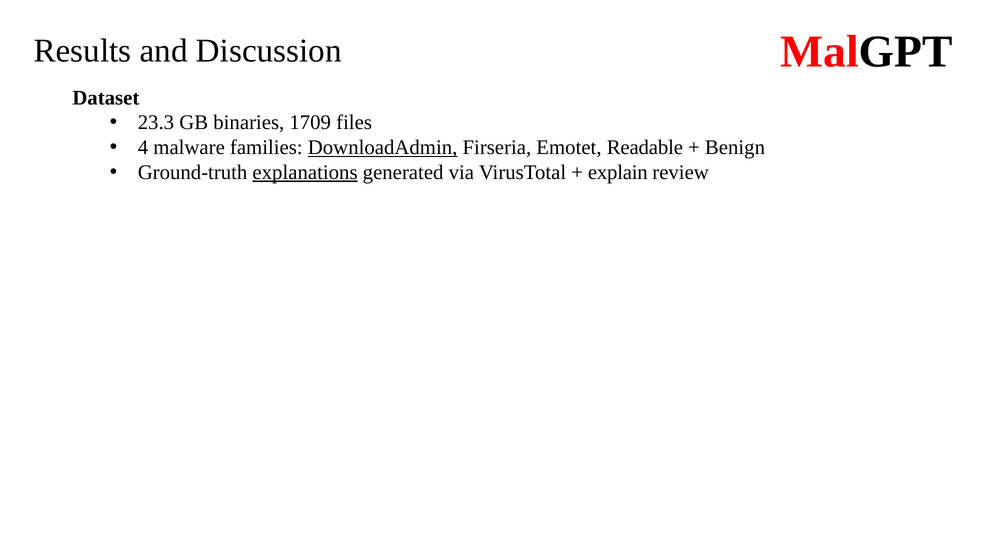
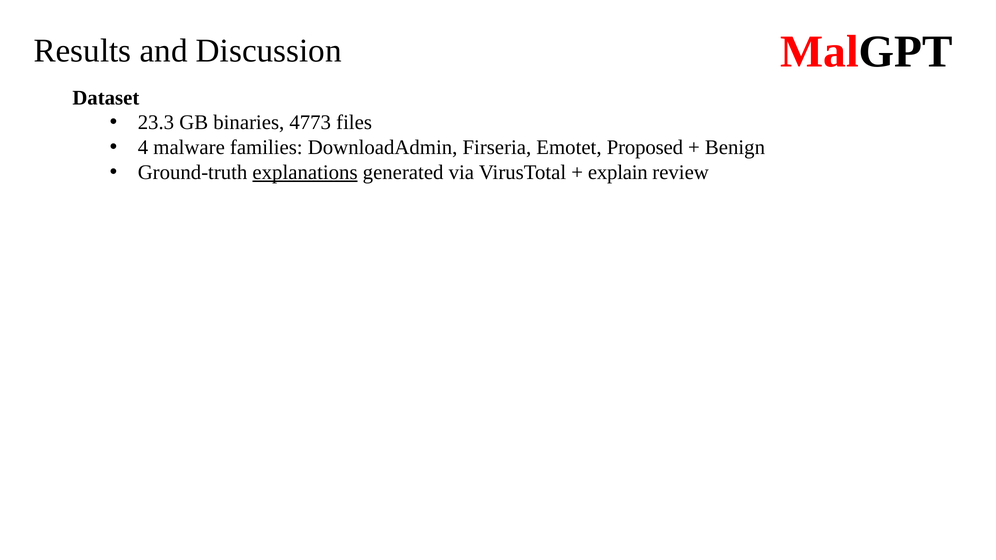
1709: 1709 -> 4773 (310, 123)
DownloadAdmin underline: present -> none (383, 148)
Readable: Readable -> Proposed (645, 148)
